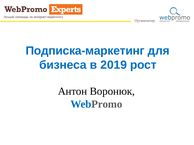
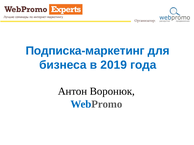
рост: рост -> года (143, 65)
